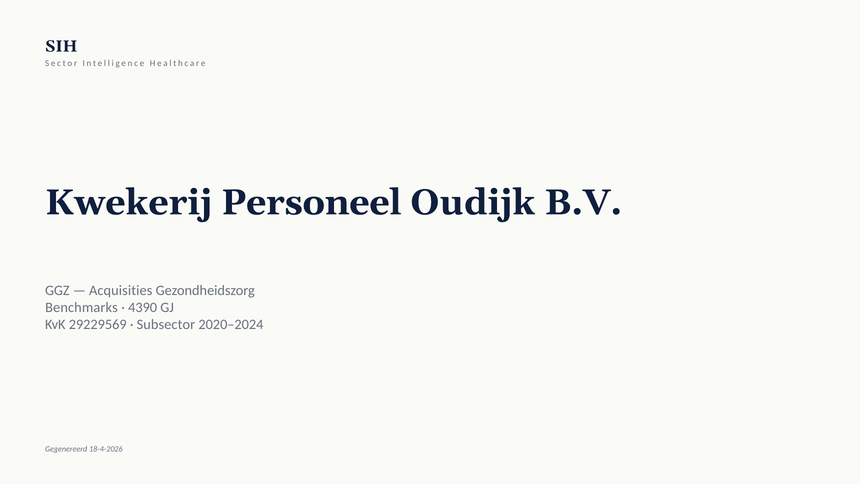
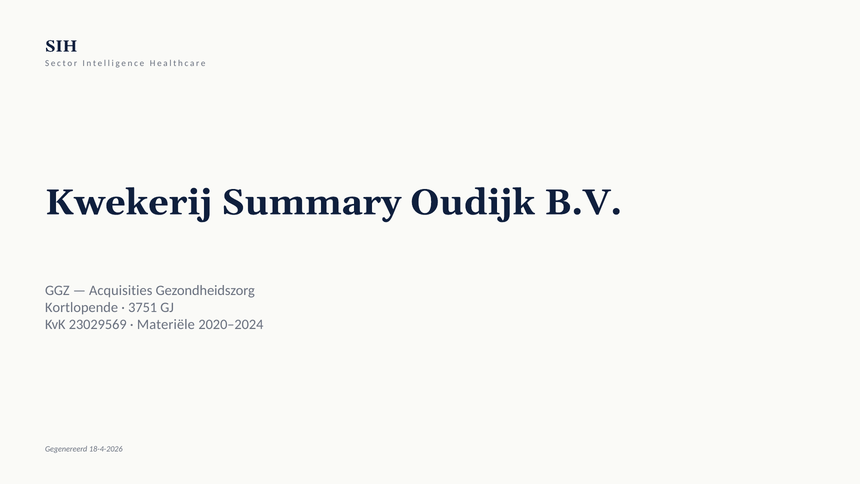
Personeel: Personeel -> Summary (311, 202)
Benchmarks: Benchmarks -> Kortlopende (82, 307)
4390: 4390 -> 3751 (143, 307)
29229569: 29229569 -> 23029569 (98, 325)
Subsector: Subsector -> Materiële (166, 325)
